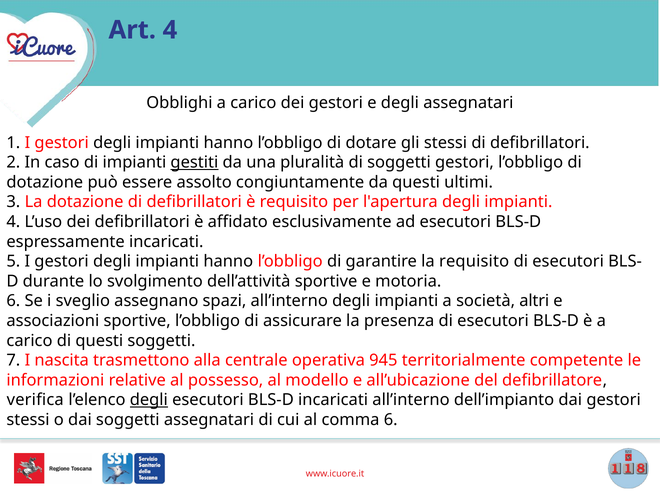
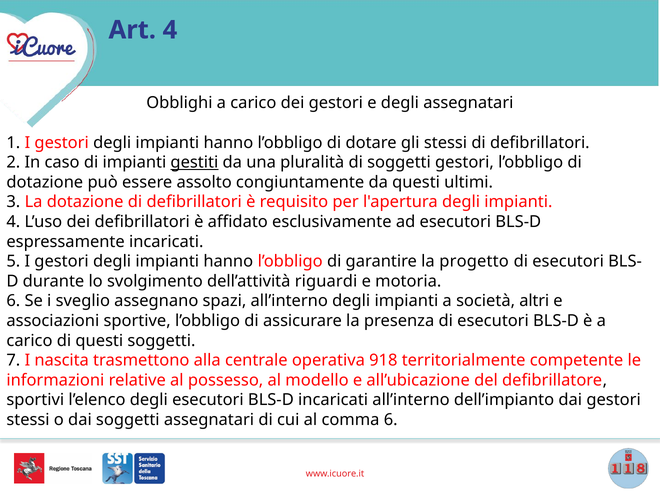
la requisito: requisito -> progetto (474, 261)
dell’attività sportive: sportive -> riguardi (326, 281)
945: 945 -> 918 (383, 360)
verifica: verifica -> sportivi (35, 400)
degli underline: present -> none (149, 400)
